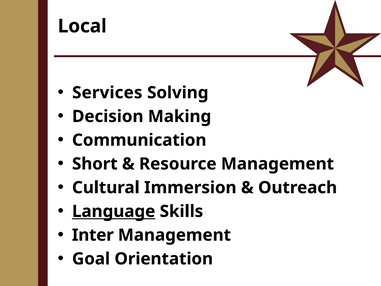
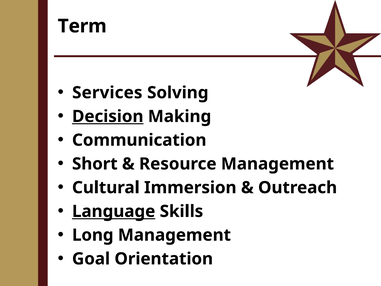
Local: Local -> Term (82, 26)
Decision underline: none -> present (108, 116)
Inter: Inter -> Long (93, 235)
